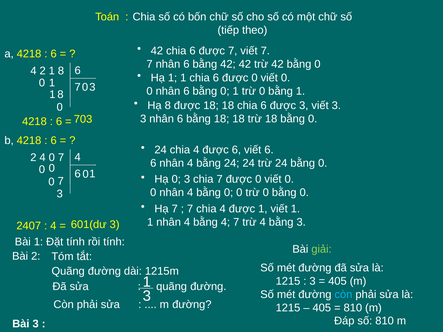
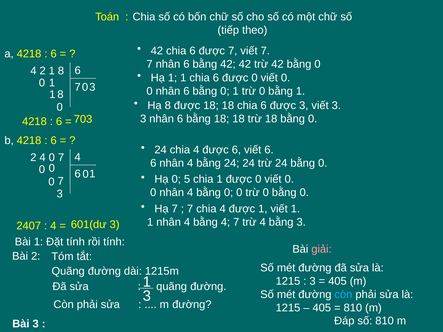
0 3: 3 -> 5 (187, 179)
chia 7: 7 -> 1 (220, 179)
giải colour: light green -> pink (322, 250)
